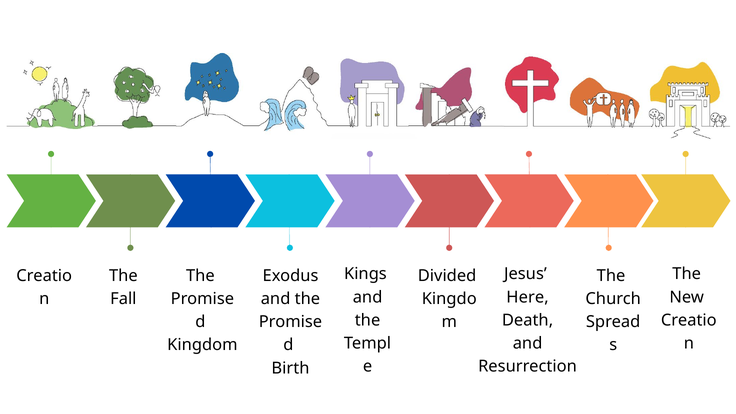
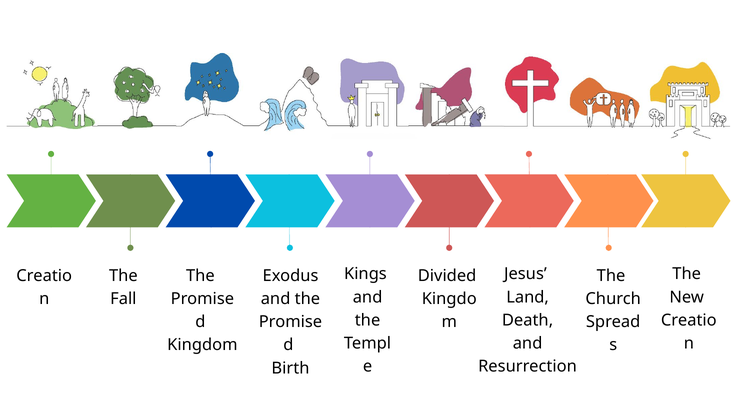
Here: Here -> Land (528, 297)
